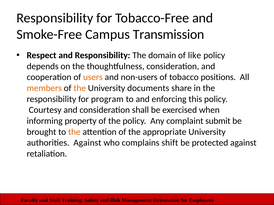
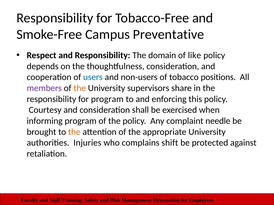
Transmission: Transmission -> Preventative (169, 35)
users colour: orange -> blue (93, 77)
members colour: orange -> purple (44, 88)
documents: documents -> supervisors (148, 88)
informing property: property -> program (81, 121)
submit: submit -> needle (218, 121)
authorities Against: Against -> Injuries (87, 143)
